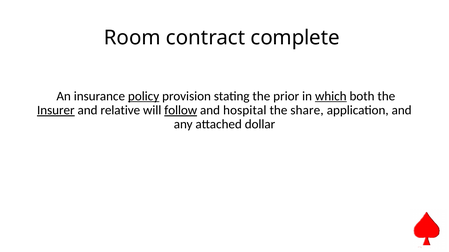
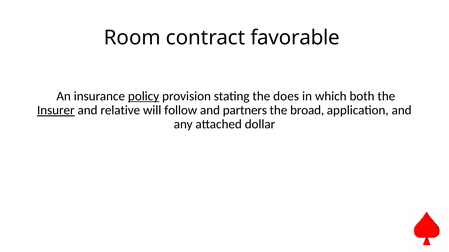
complete: complete -> favorable (295, 38)
prior: prior -> does (286, 96)
which underline: present -> none (331, 96)
follow underline: present -> none (181, 110)
hospital: hospital -> partners (245, 110)
share: share -> broad (307, 110)
